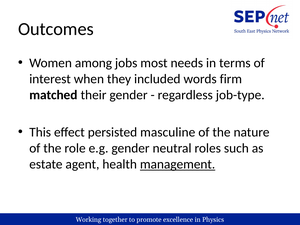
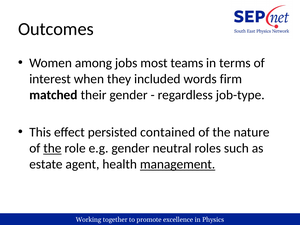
needs: needs -> teams (187, 63)
masculine: masculine -> contained (168, 132)
the underline: none -> present (52, 148)
